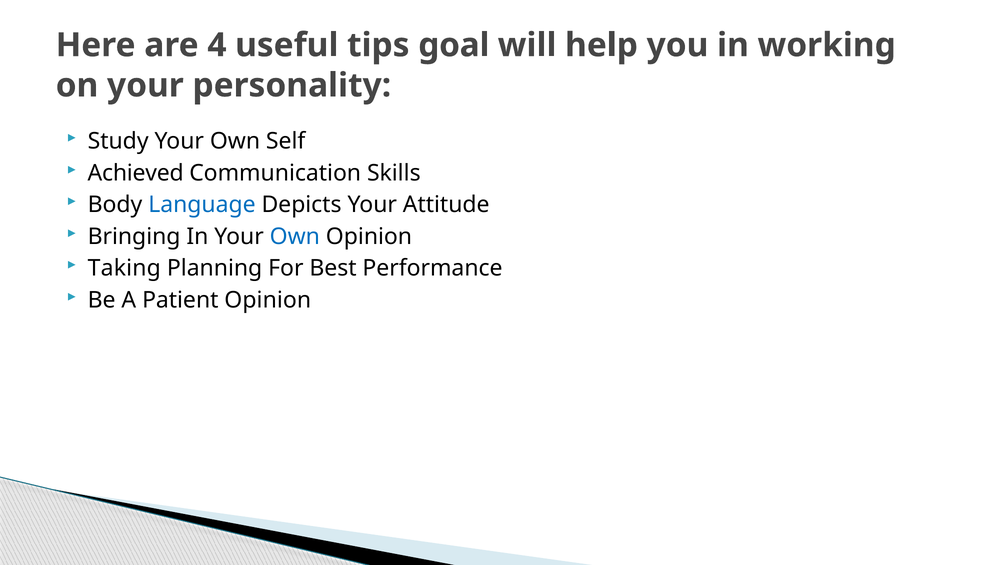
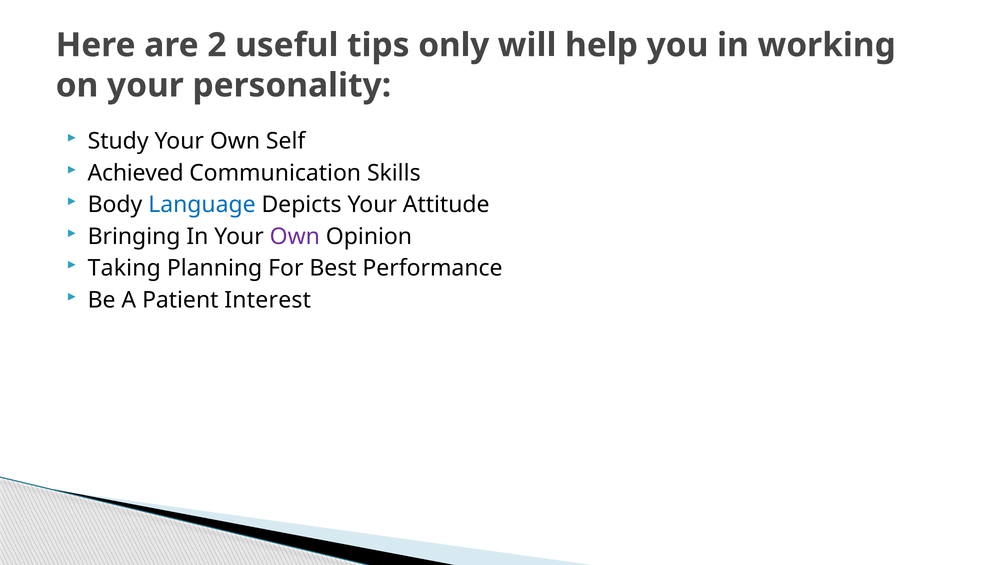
4: 4 -> 2 (217, 45)
goal: goal -> only (454, 45)
Own colour: blue -> purple (295, 236)
Patient Opinion: Opinion -> Interest (268, 300)
